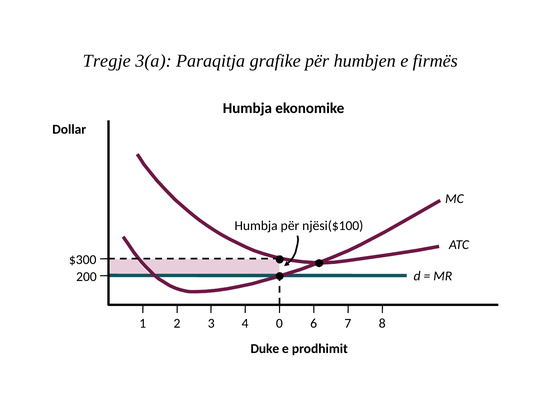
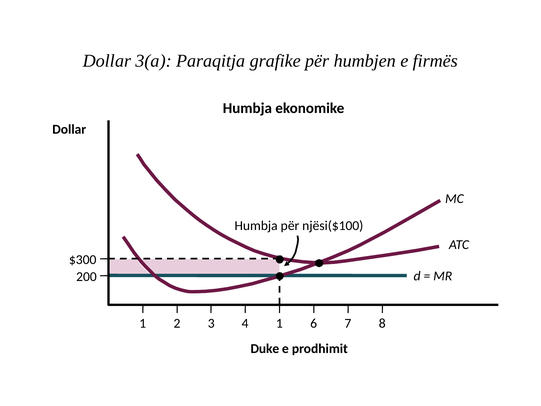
Tregje: Tregje -> Dollar (107, 61)
4 0: 0 -> 1 (279, 323)
